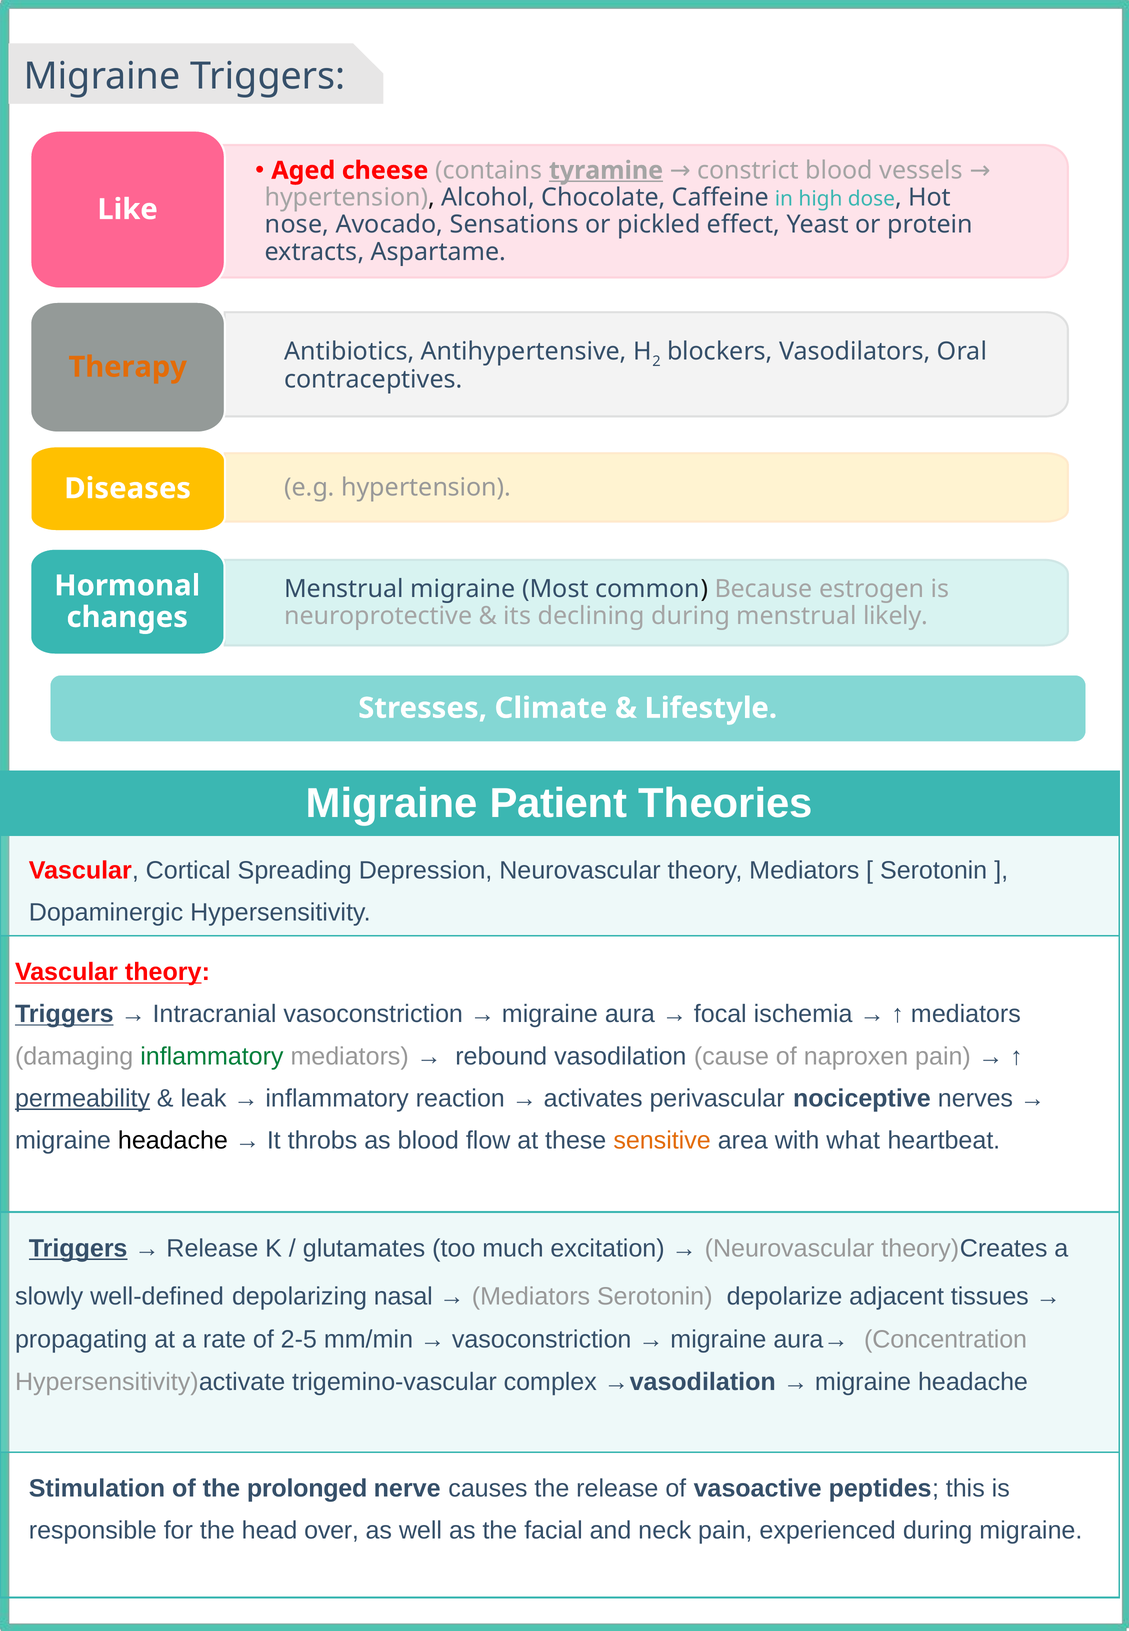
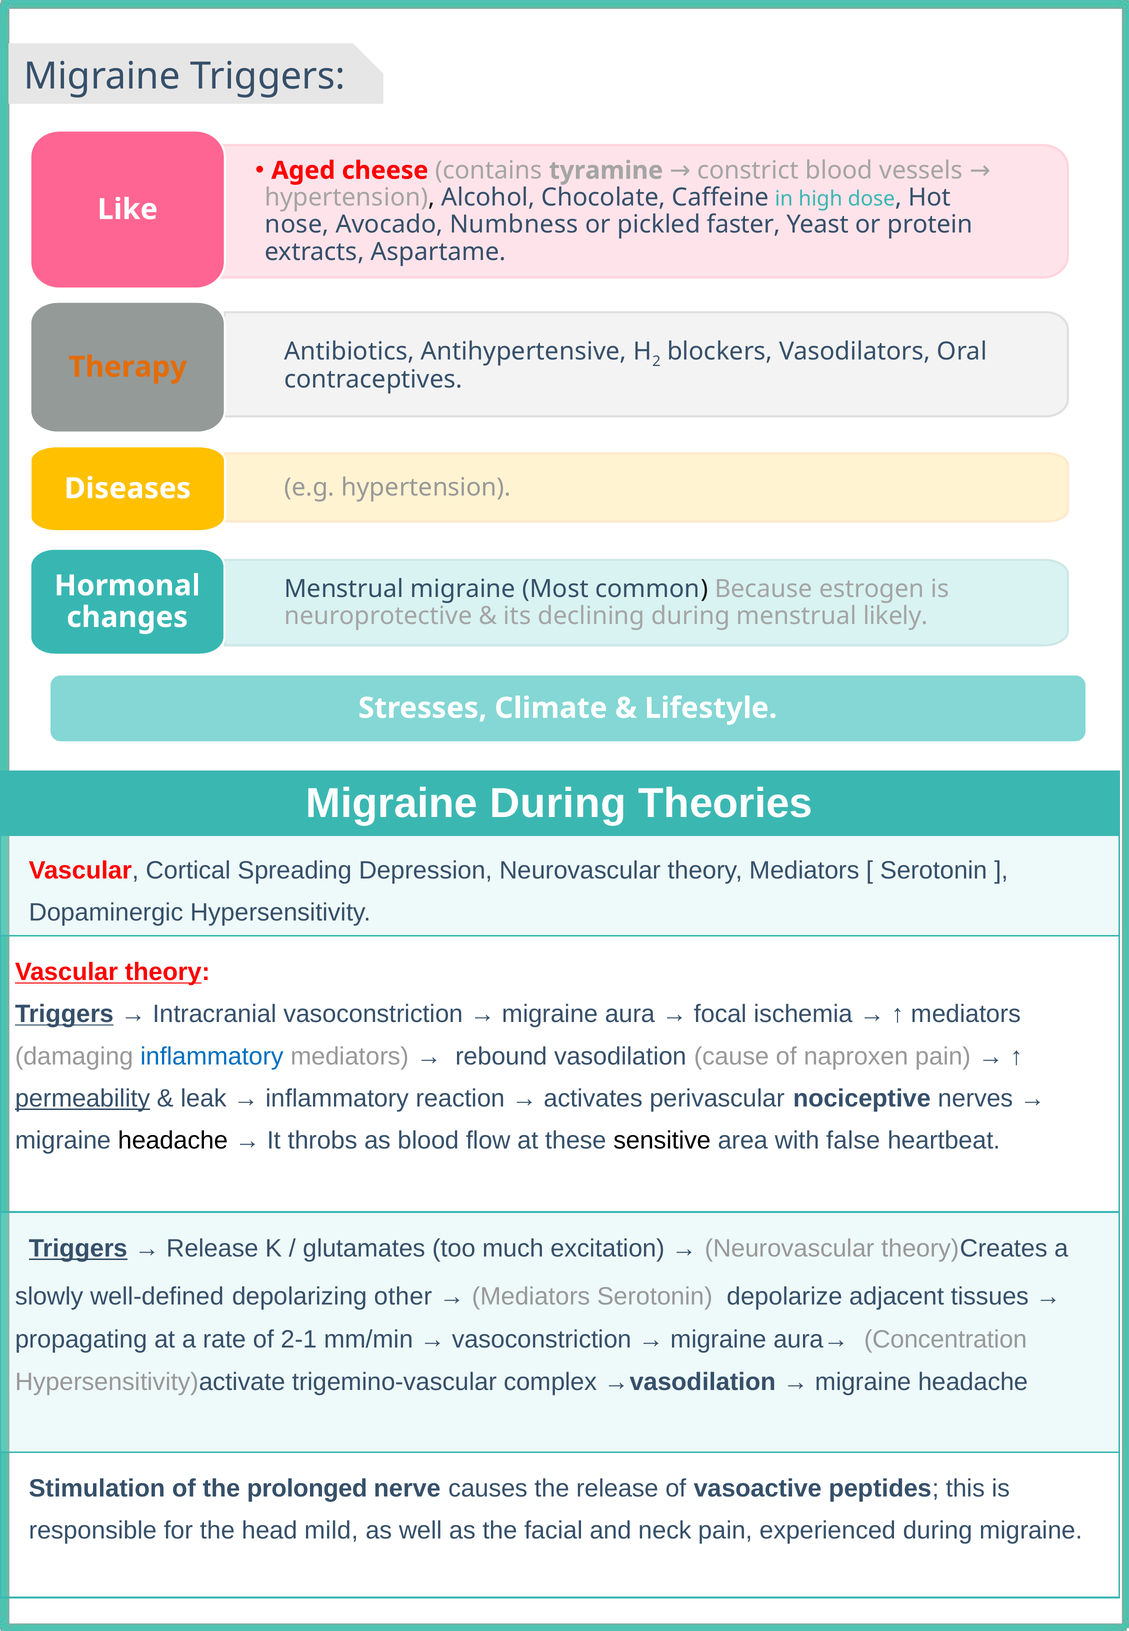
tyramine underline: present -> none (606, 170)
Sensations: Sensations -> Numbness (514, 225)
effect: effect -> faster (744, 225)
Migraine Patient: Patient -> During (558, 803)
inflammatory colour: green -> blue (212, 1056)
sensitive colour: orange -> black (662, 1140)
what: what -> false (853, 1140)
nasal: nasal -> other (403, 1296)
2-5: 2-5 -> 2-1 (299, 1340)
over: over -> mild (331, 1530)
